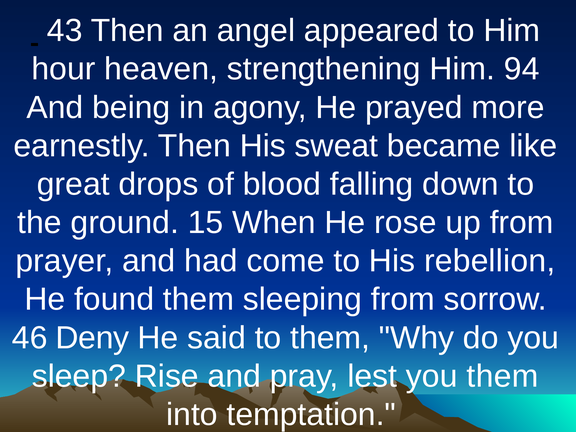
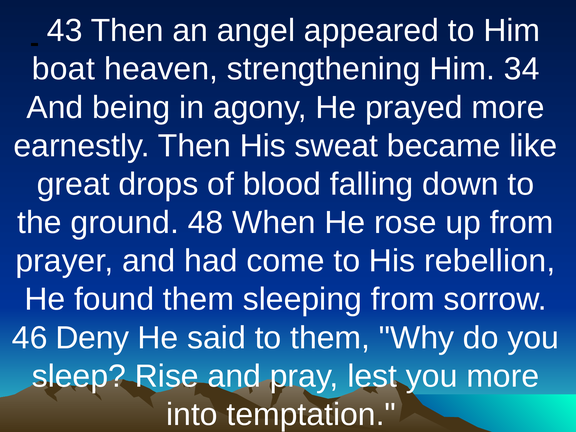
hour: hour -> boat (63, 69)
94: 94 -> 34 (522, 69)
15: 15 -> 48 (206, 223)
you them: them -> more (503, 376)
